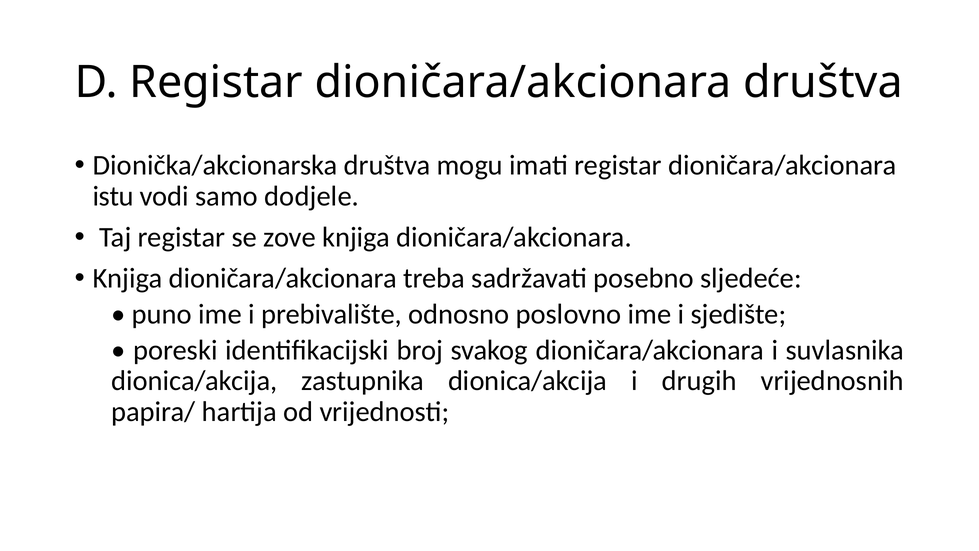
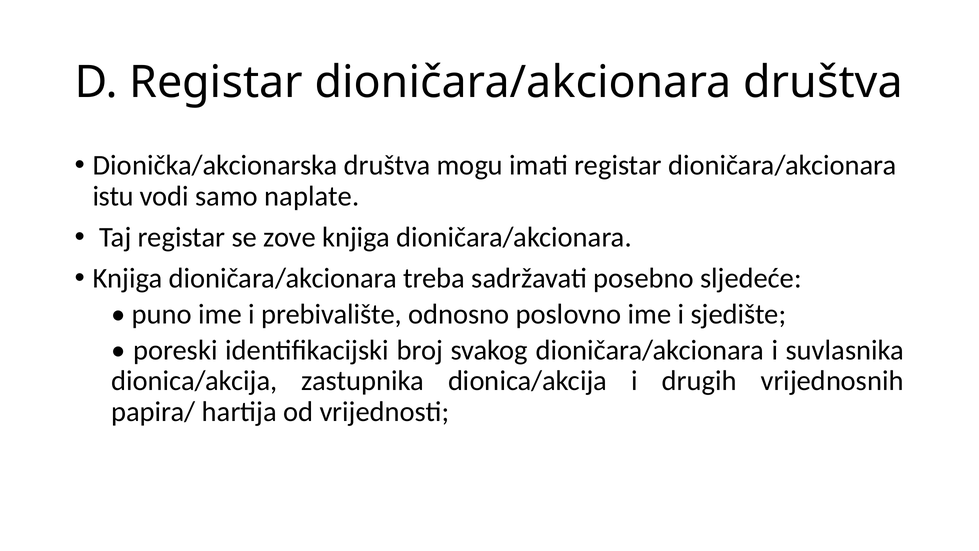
dodjele: dodjele -> naplate (312, 196)
